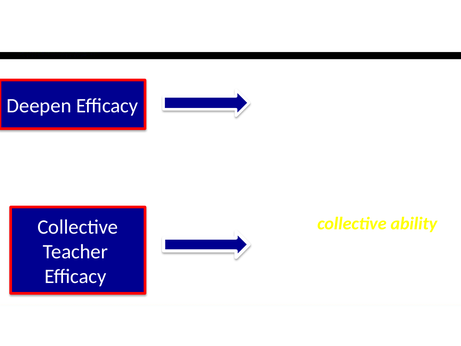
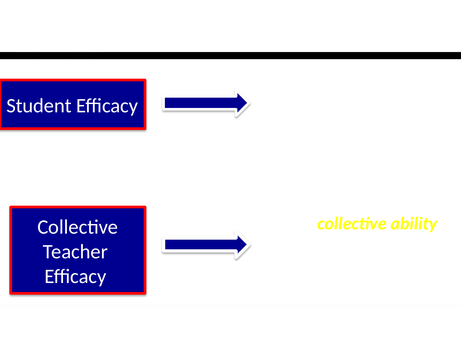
Deepen: Deepen -> Student (39, 106)
